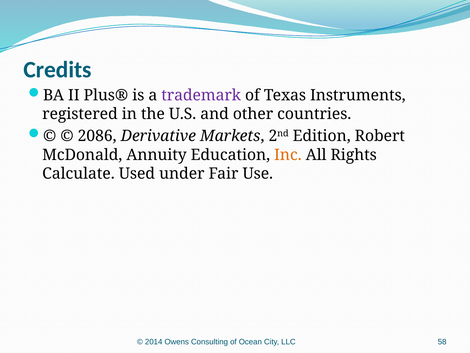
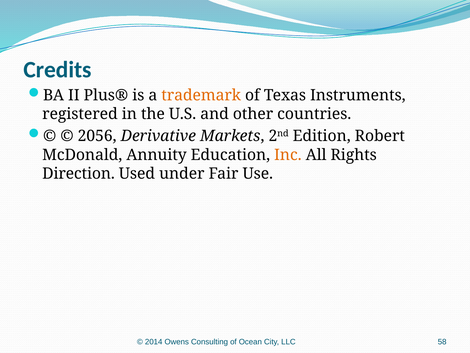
trademark colour: purple -> orange (201, 95)
2086: 2086 -> 2056 (97, 136)
Calculate: Calculate -> Direction (79, 173)
